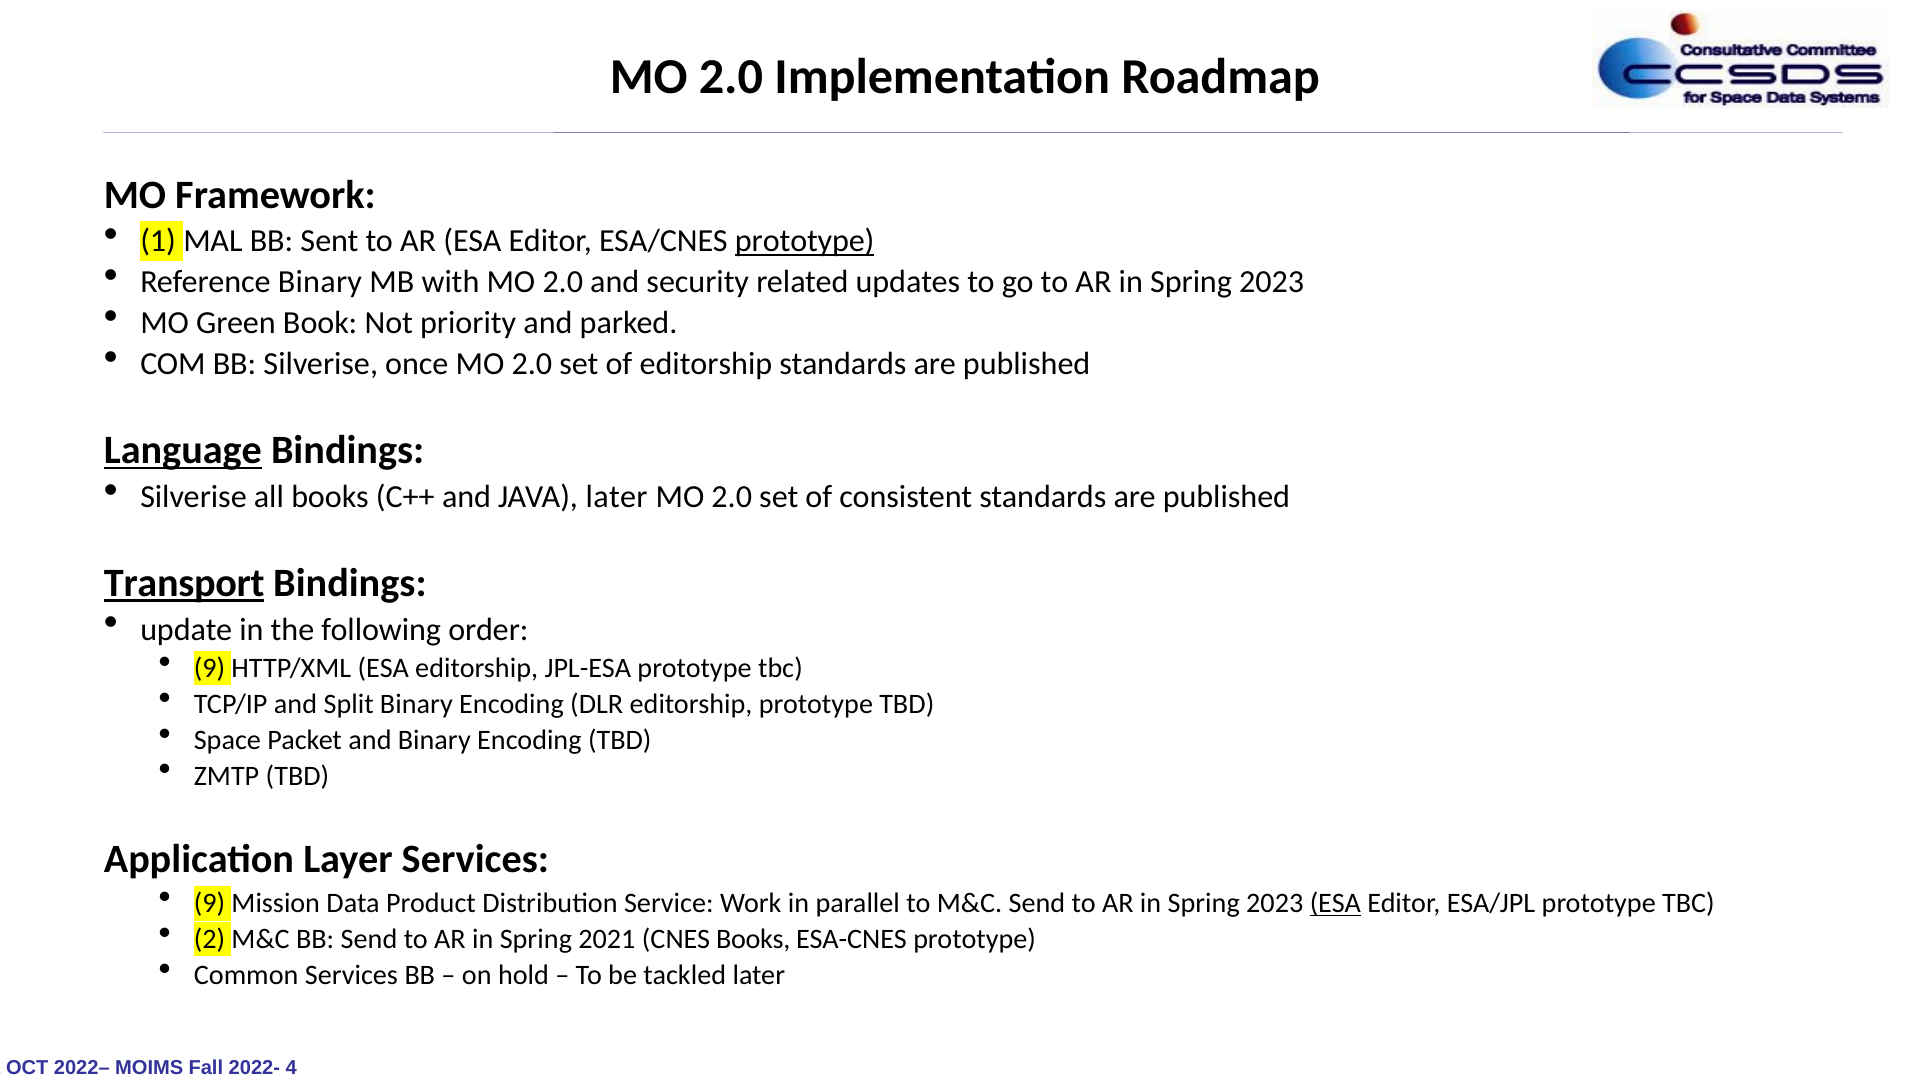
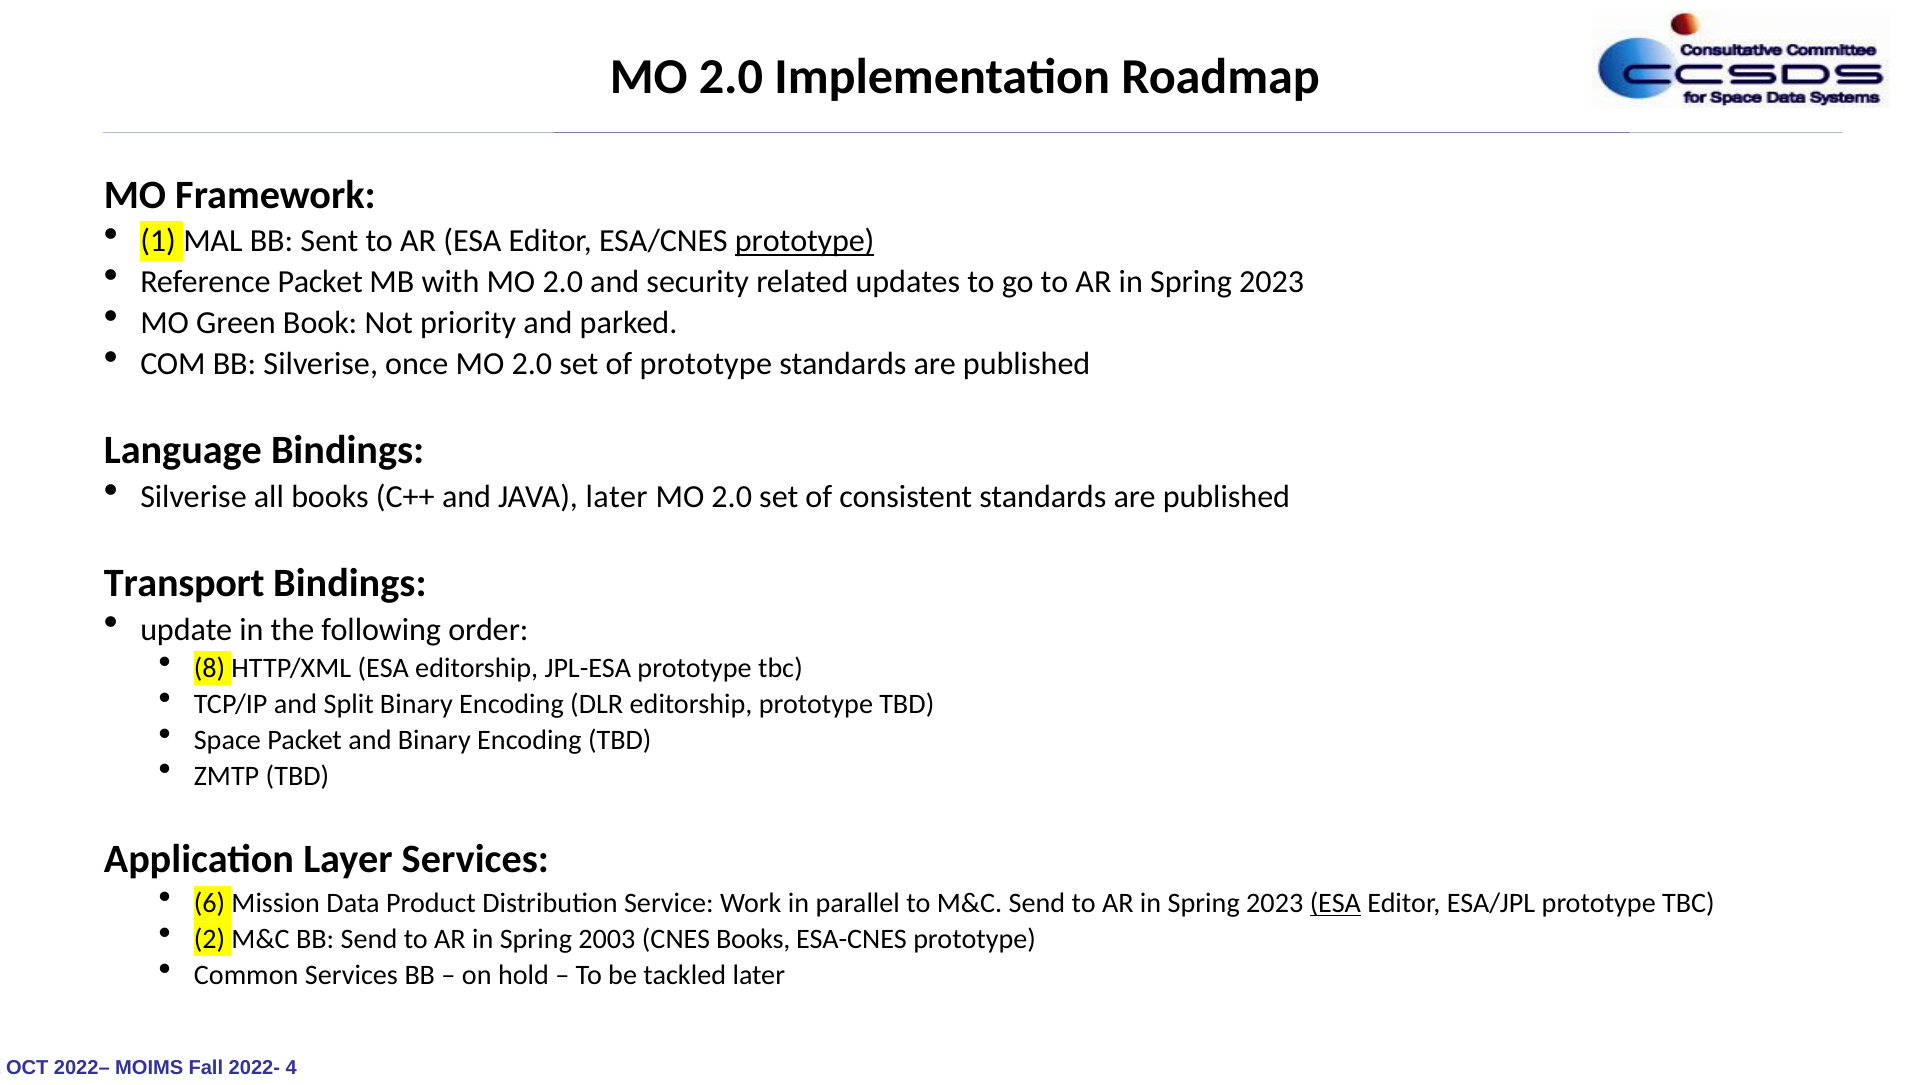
Reference Binary: Binary -> Packet (320, 282)
of editorship: editorship -> prototype (706, 364)
Language underline: present -> none (183, 451)
Transport underline: present -> none (184, 584)
9: 9 -> 8 (209, 669)
9: 9 -> 6 (209, 904)
2021: 2021 -> 2003 (607, 940)
